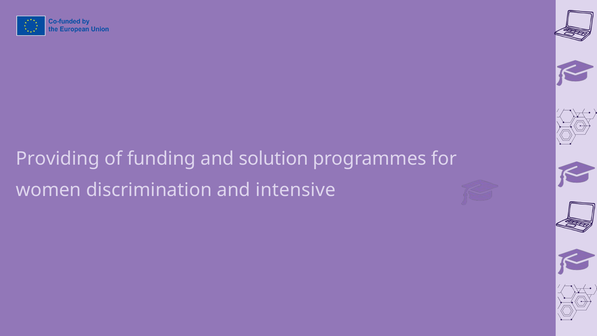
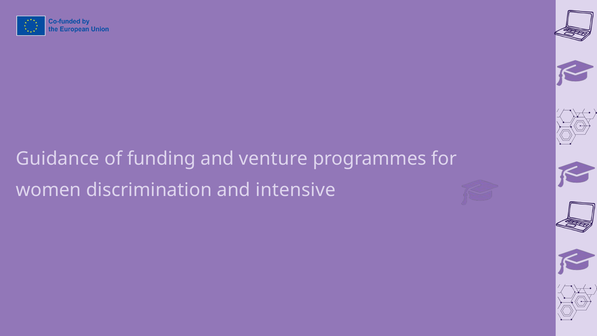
Providing: Providing -> Guidance (58, 159)
solution: solution -> venture (273, 159)
